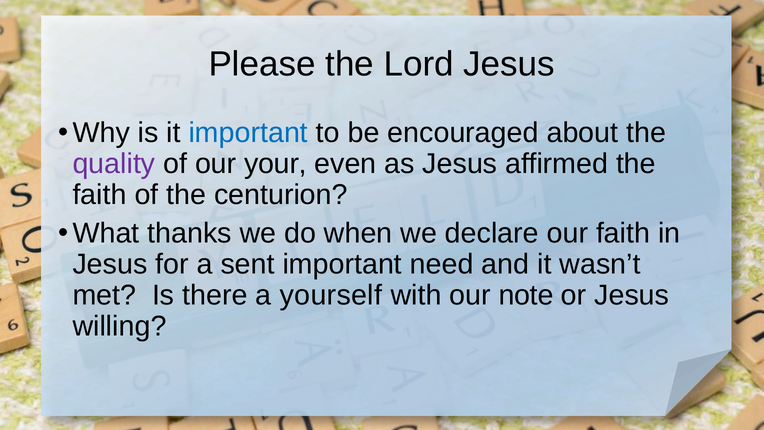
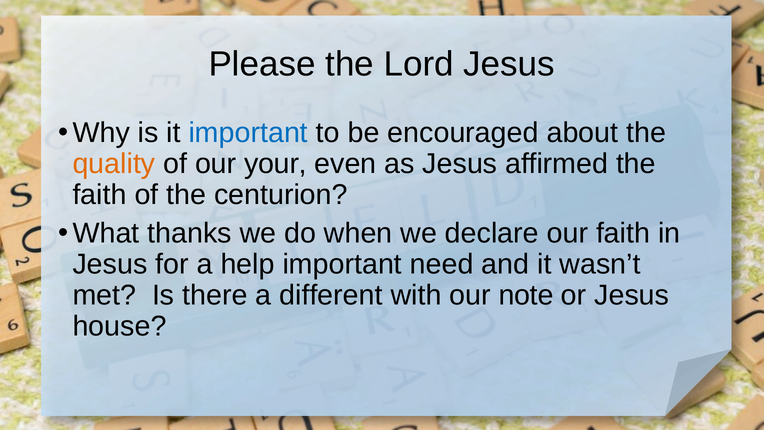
quality colour: purple -> orange (114, 164)
sent: sent -> help (248, 264)
yourself: yourself -> different (331, 295)
willing: willing -> house (120, 326)
